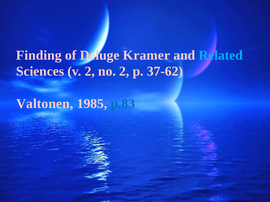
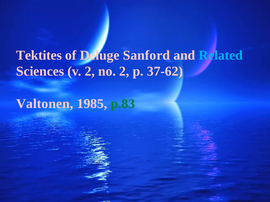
Finding: Finding -> Tektites (39, 55)
Kramer: Kramer -> Sanford (146, 55)
p.83 colour: blue -> green (123, 104)
